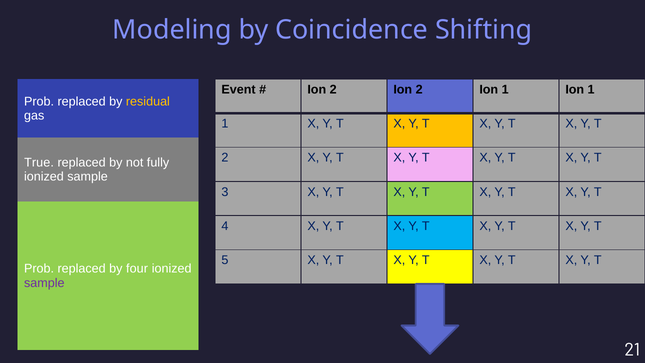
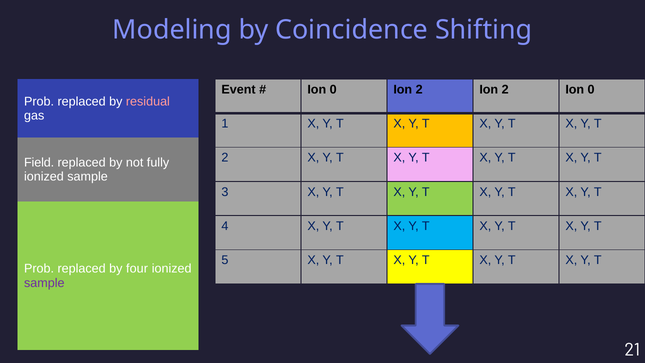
2: 2 -> 0 (333, 90)
2 Ion 1: 1 -> 2 (505, 90)
1: 1 -> 0 (591, 90)
residual colour: yellow -> pink (148, 101)
True: True -> Field (39, 162)
